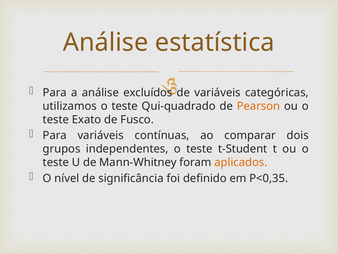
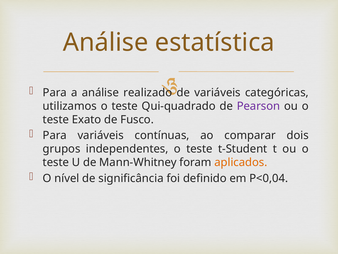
excluídos: excluídos -> realizado (148, 92)
Pearson colour: orange -> purple (258, 106)
P<0,35: P<0,35 -> P<0,04 (269, 178)
